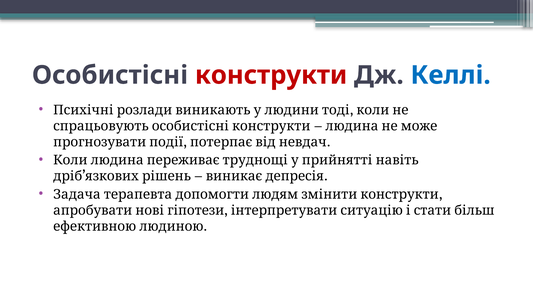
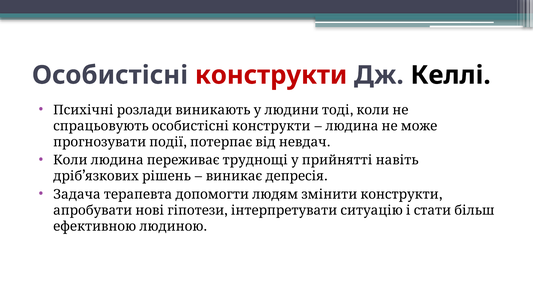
Келлі colour: blue -> black (451, 75)
